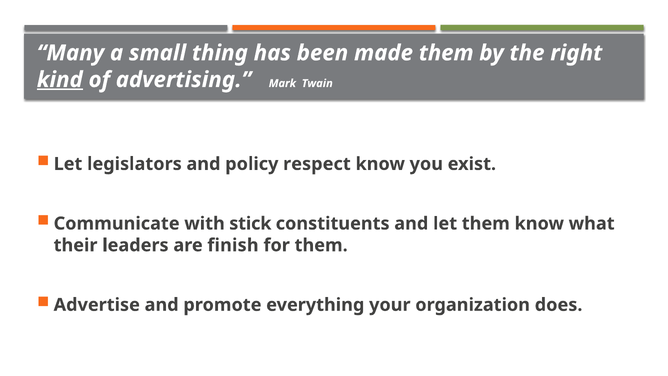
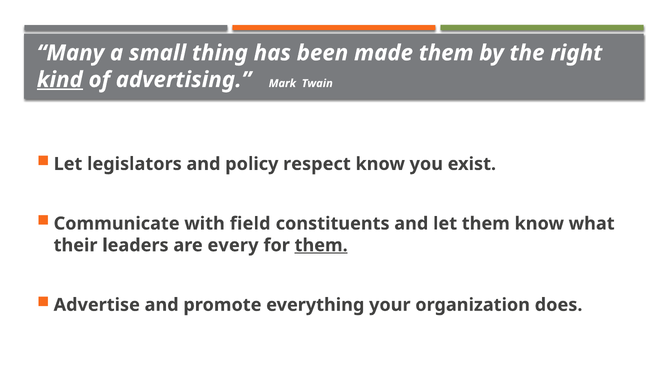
stick: stick -> field (250, 223)
finish: finish -> every (233, 245)
them underline: none -> present (321, 245)
